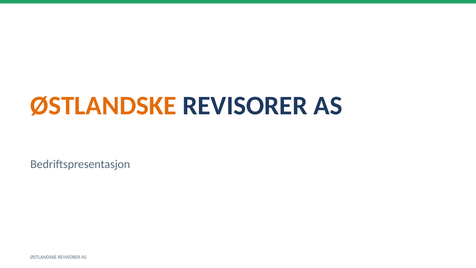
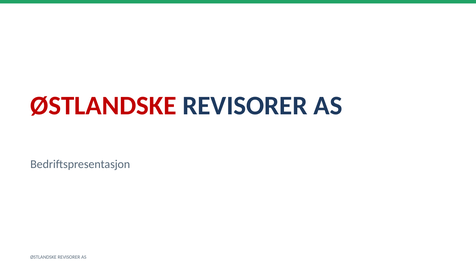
ØSTLANDSKE colour: orange -> red (103, 106)
